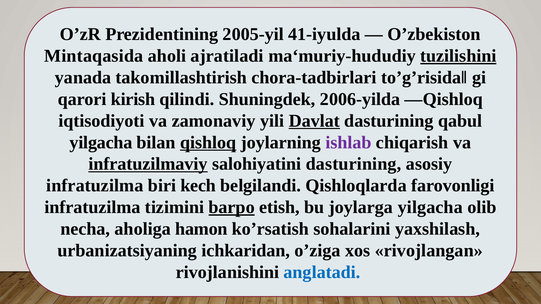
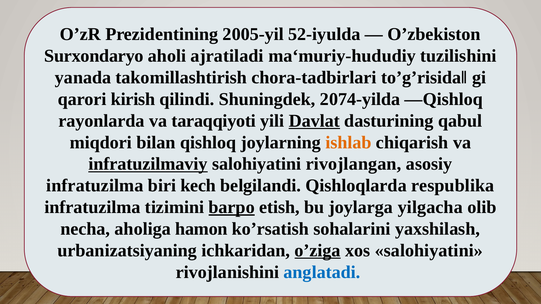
41-iyulda: 41-iyulda -> 52-iyulda (324, 34)
Mintaqasida: Mintaqasida -> Surxondaryo (94, 56)
tuzilishini underline: present -> none (458, 56)
2006-yilda: 2006-yilda -> 2074-yilda (360, 99)
iqtisodiyoti: iqtisodiyoti -> rayonlarda (102, 121)
zamonaviy: zamonaviy -> taraqqiyoti (214, 121)
yilgacha: yilgacha -> miqdori (101, 143)
qishloq underline: present -> none (208, 143)
ishlab colour: purple -> orange (348, 143)
salohiyatini dasturining: dasturining -> rivojlangan (354, 164)
farovonligi: farovonligi -> respublika (453, 186)
o’ziga underline: none -> present (318, 251)
xos rivojlangan: rivojlangan -> salohiyatini (429, 251)
